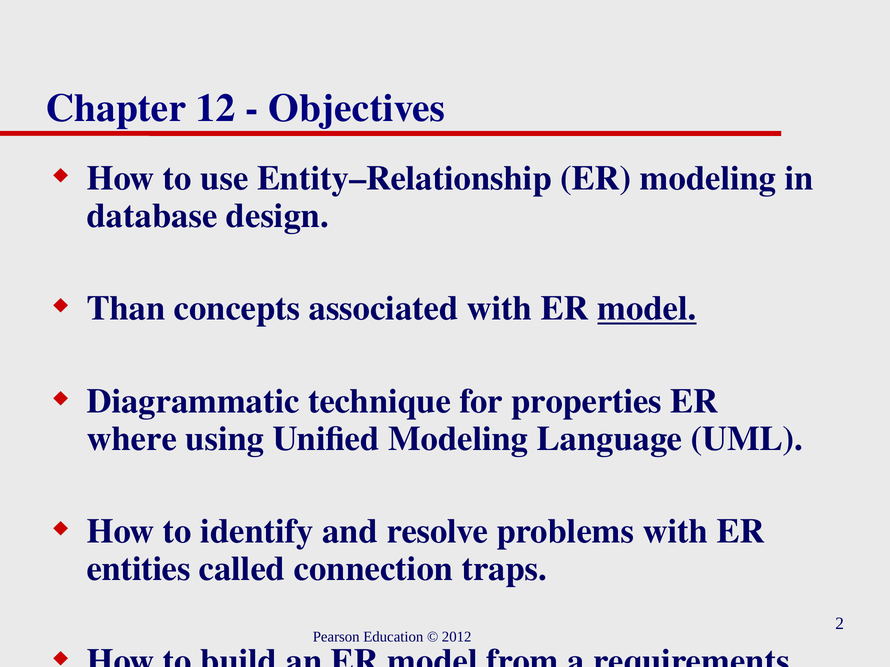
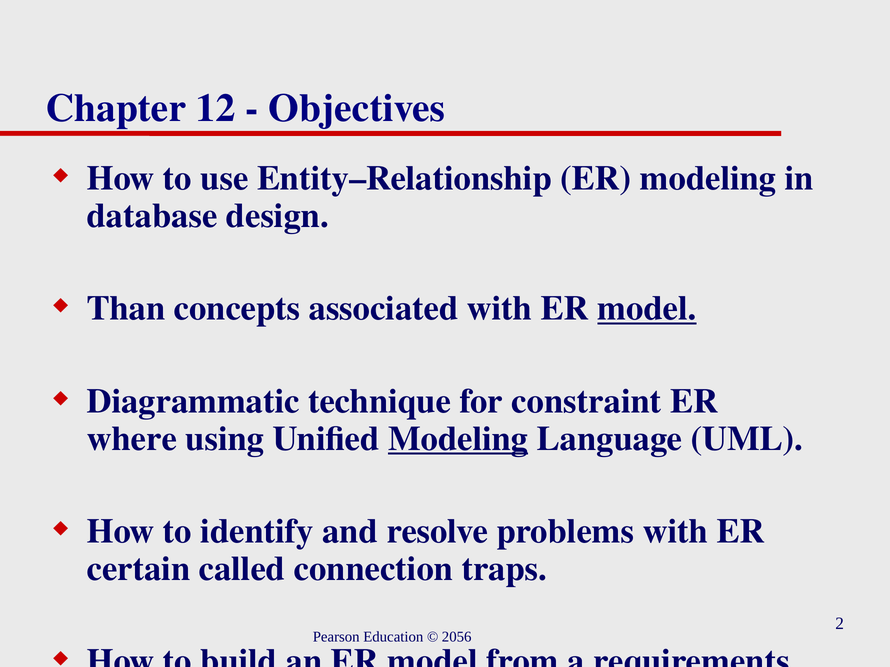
properties: properties -> constraint (586, 402)
Modeling underline: none -> present (458, 439)
entities: entities -> certain (139, 569)
2012: 2012 -> 2056 (457, 637)
